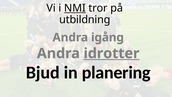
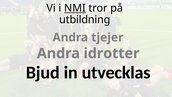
igång: igång -> tjejer (107, 37)
idrotter underline: present -> none (112, 53)
planering: planering -> utvecklas (116, 72)
